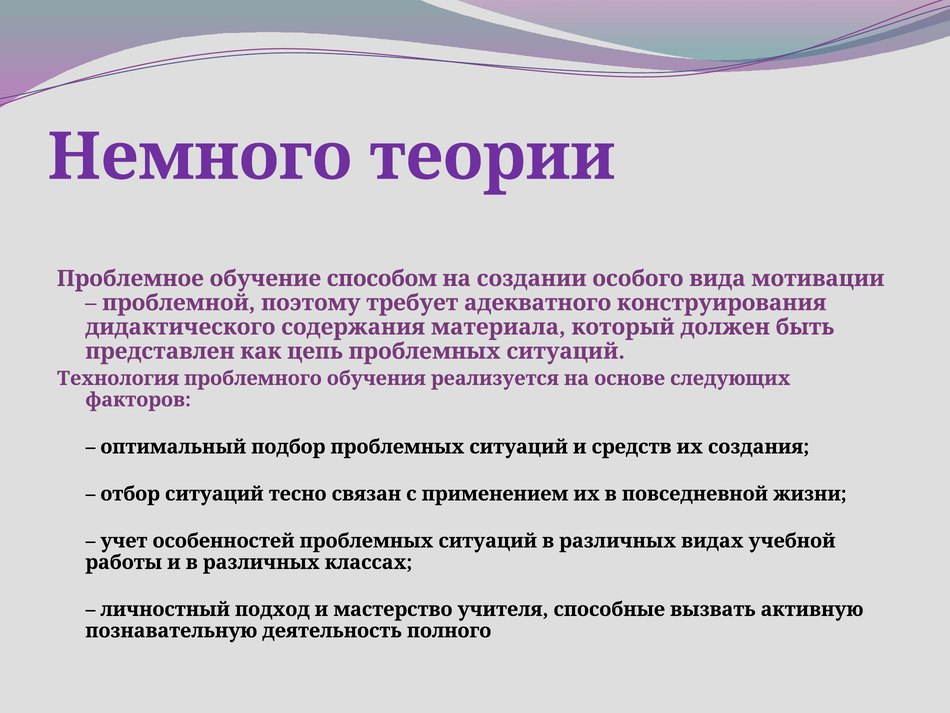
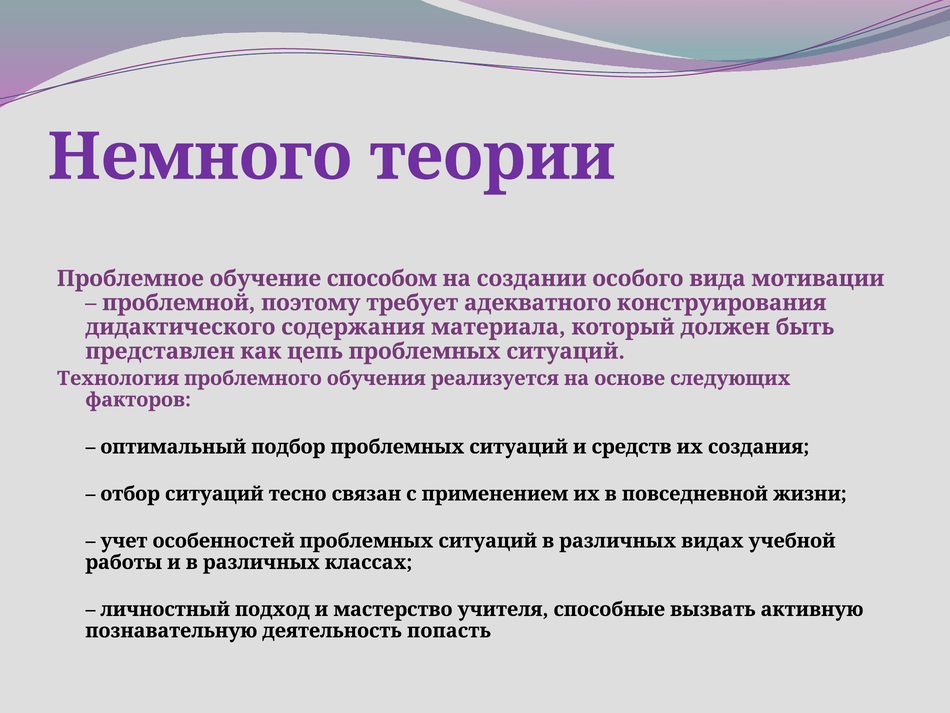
полного: полного -> попасть (449, 630)
